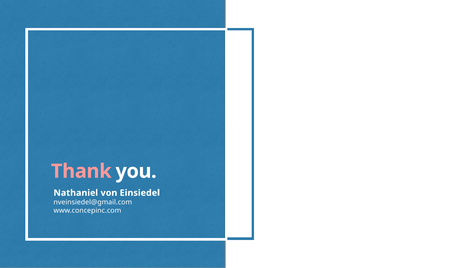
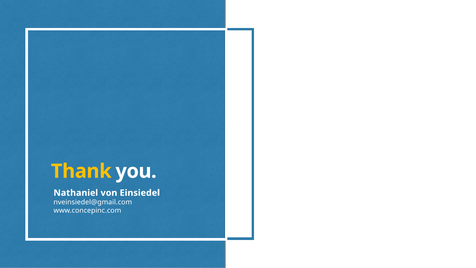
Thank colour: pink -> yellow (81, 171)
